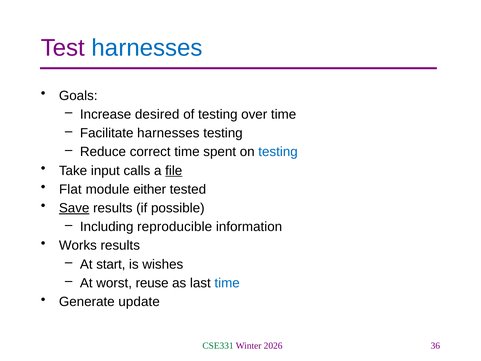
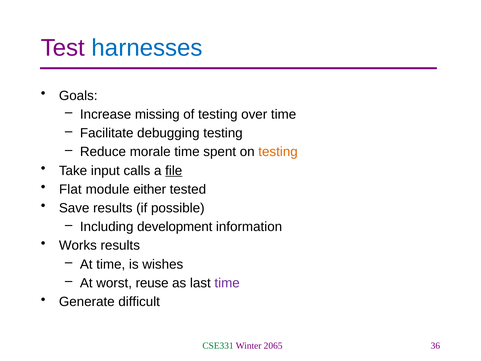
desired: desired -> missing (157, 114)
Facilitate harnesses: harnesses -> debugging (168, 133)
correct: correct -> morale (150, 152)
testing colour: blue -> orange (278, 152)
Save underline: present -> none (74, 208)
reproducible: reproducible -> development (175, 227)
At start: start -> time (111, 264)
time colour: blue -> purple (227, 283)
update: update -> difficult (139, 302)
2026: 2026 -> 2065 (273, 345)
